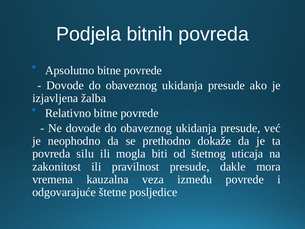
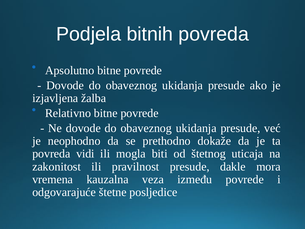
silu: silu -> vidi (85, 154)
